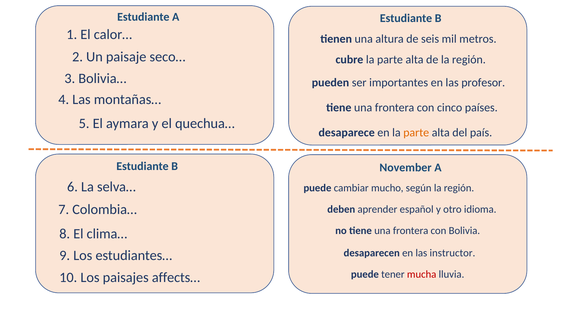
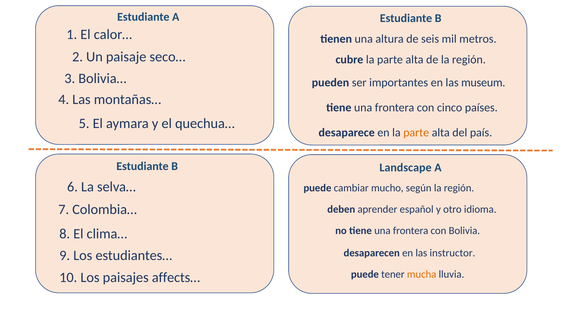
profesor: profesor -> museum (483, 83)
November: November -> Landscape (405, 168)
mucha colour: red -> orange (422, 274)
